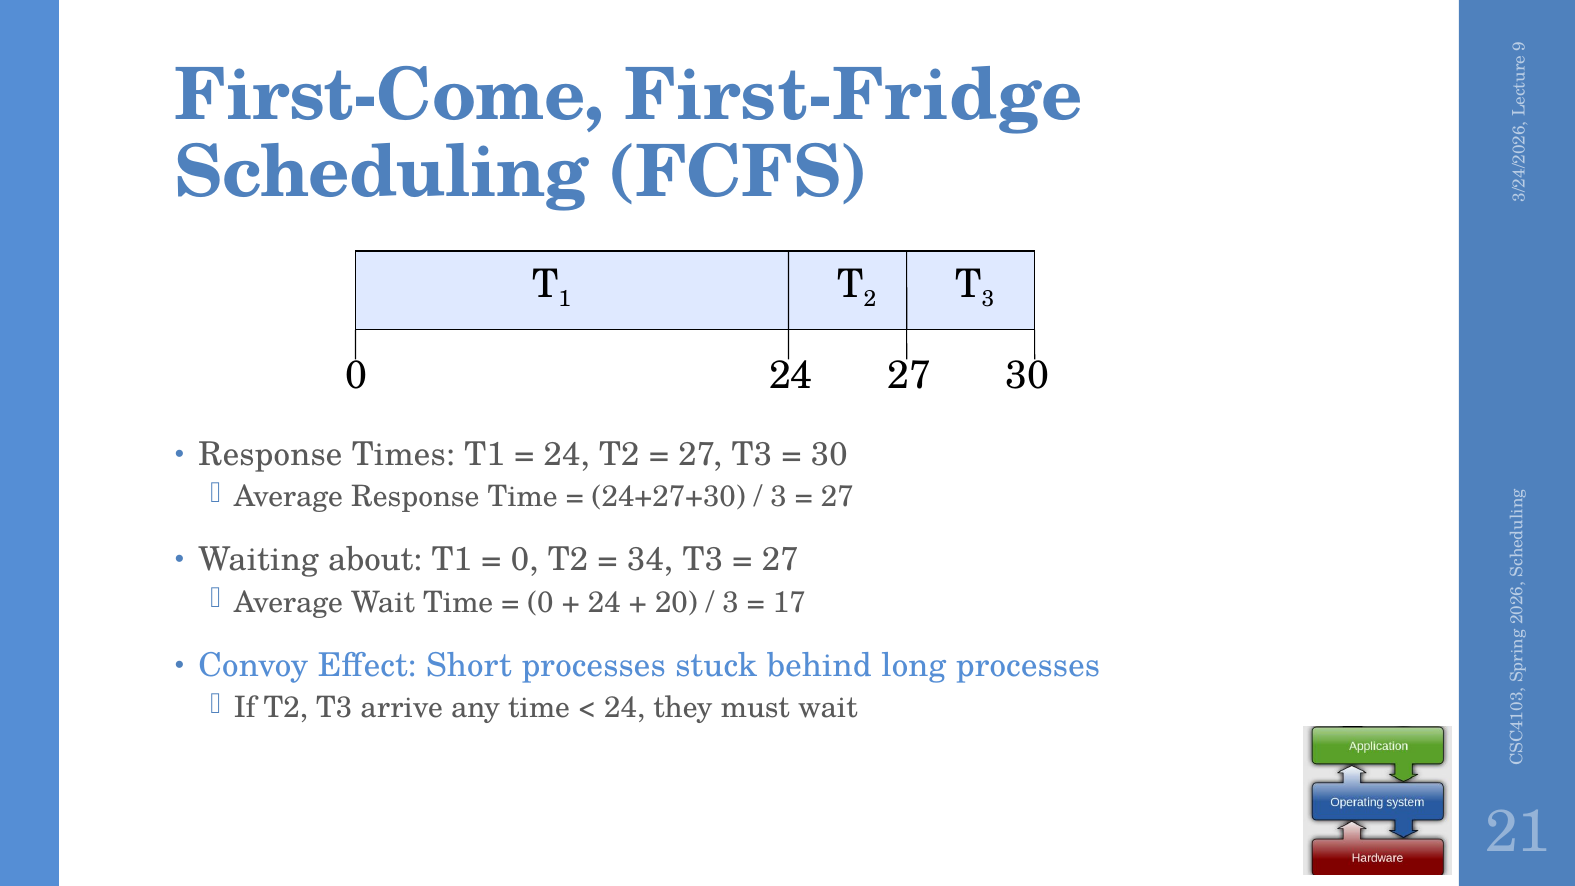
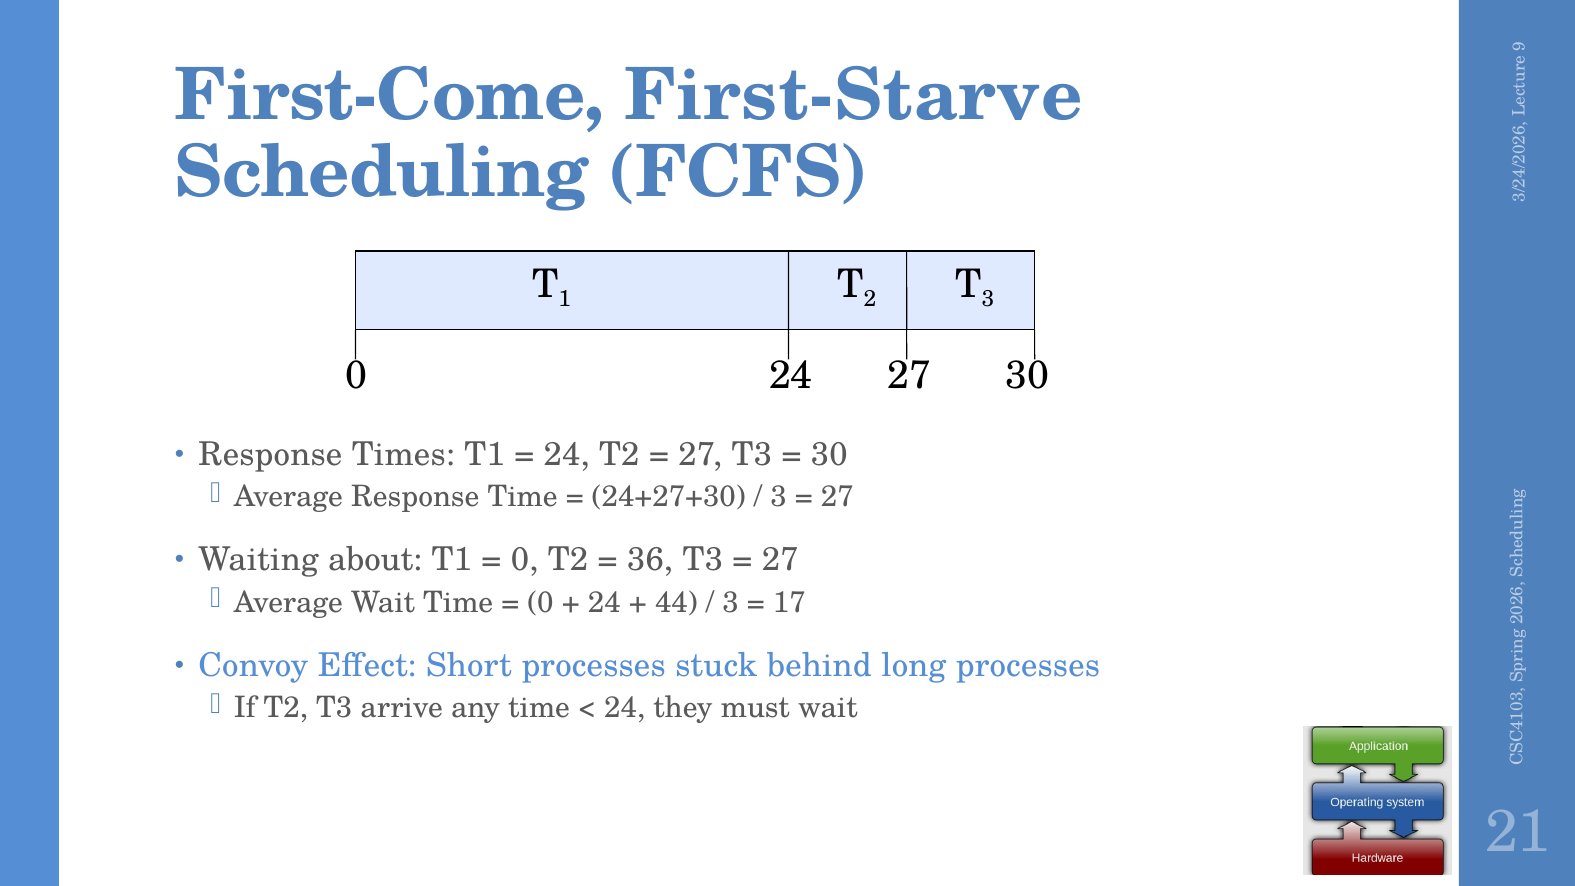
First-Fridge: First-Fridge -> First-Starve (853, 95)
34: 34 -> 36 (650, 560)
20: 20 -> 44 (676, 602)
